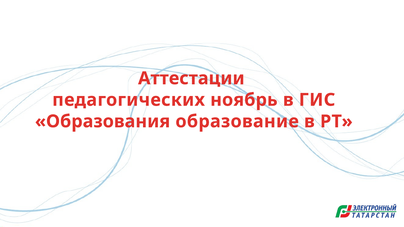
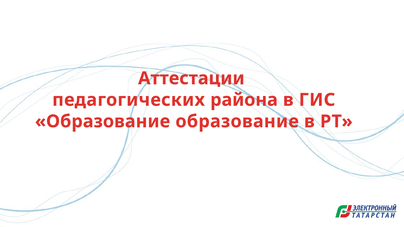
ноябрь: ноябрь -> района (244, 100)
Образования: Образования -> Образование (103, 122)
